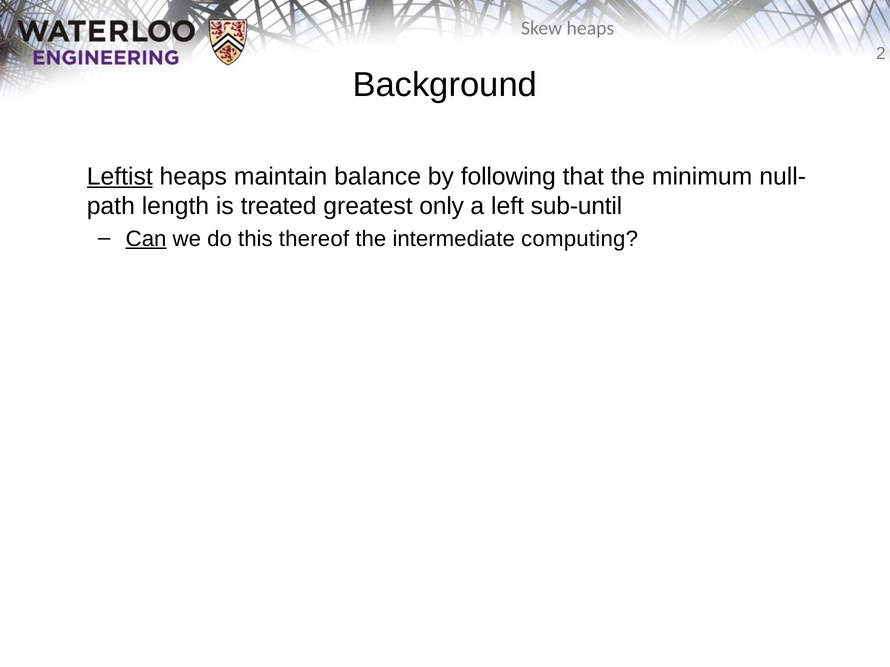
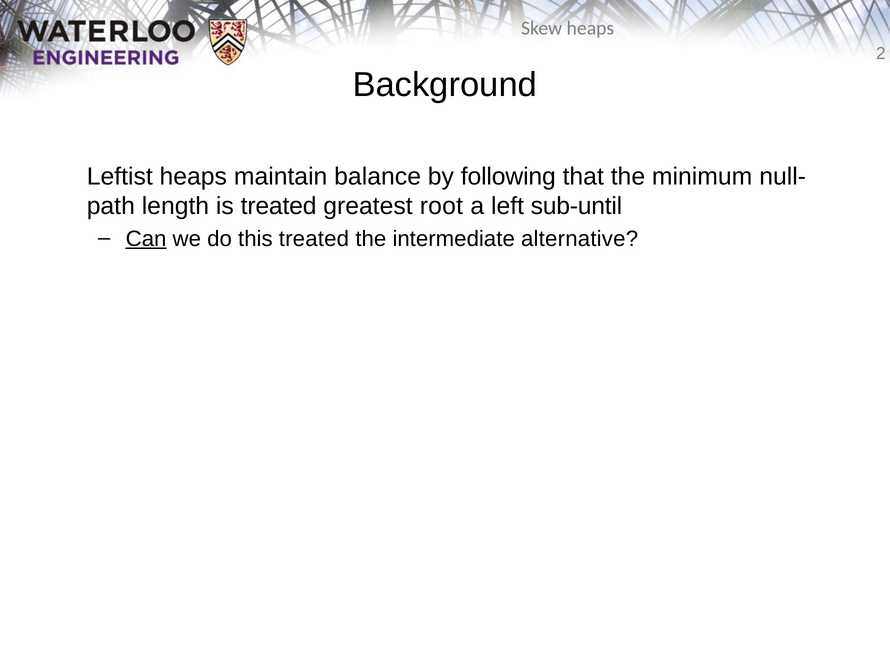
Leftist underline: present -> none (120, 177)
only: only -> root (441, 206)
this thereof: thereof -> treated (314, 239)
computing: computing -> alternative (580, 239)
